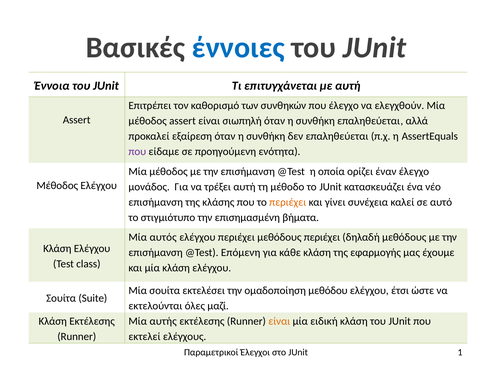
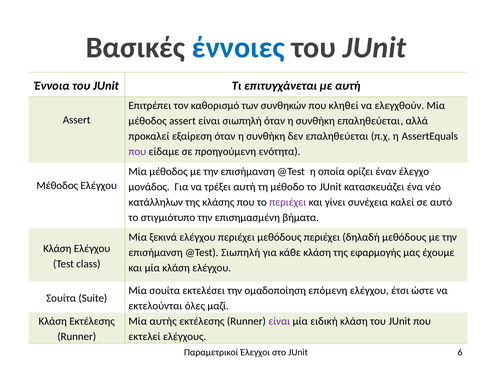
που έλεγχο: έλεγχο -> κληθεί (344, 106)
επισήμανση: επισήμανση -> κατάλληλων (156, 202)
περιέχει colour: orange -> purple (288, 202)
αυτός: αυτός -> ξεκινά (163, 237)
@Test Επόμενη: Επόμενη -> Σιωπηλή (241, 253)
μεθόδου: μεθόδου -> επόμενη (328, 290)
είναι colour: orange -> purple (279, 321)
1: 1 -> 6 (460, 352)
